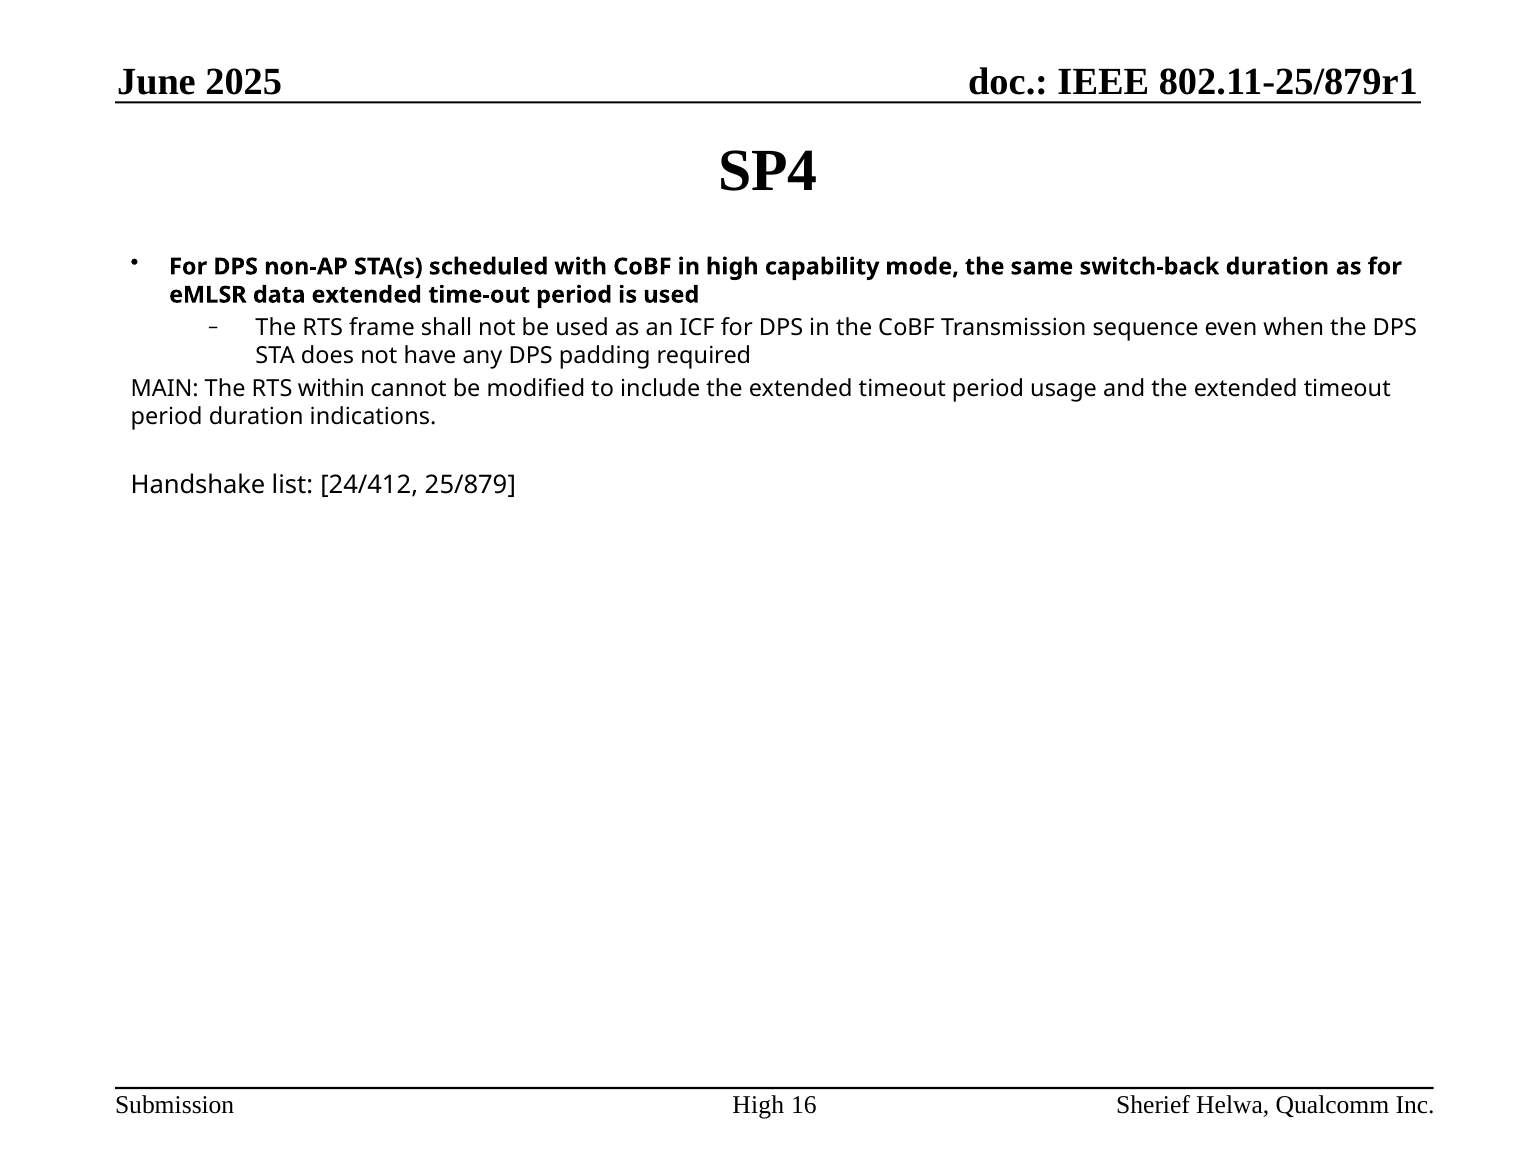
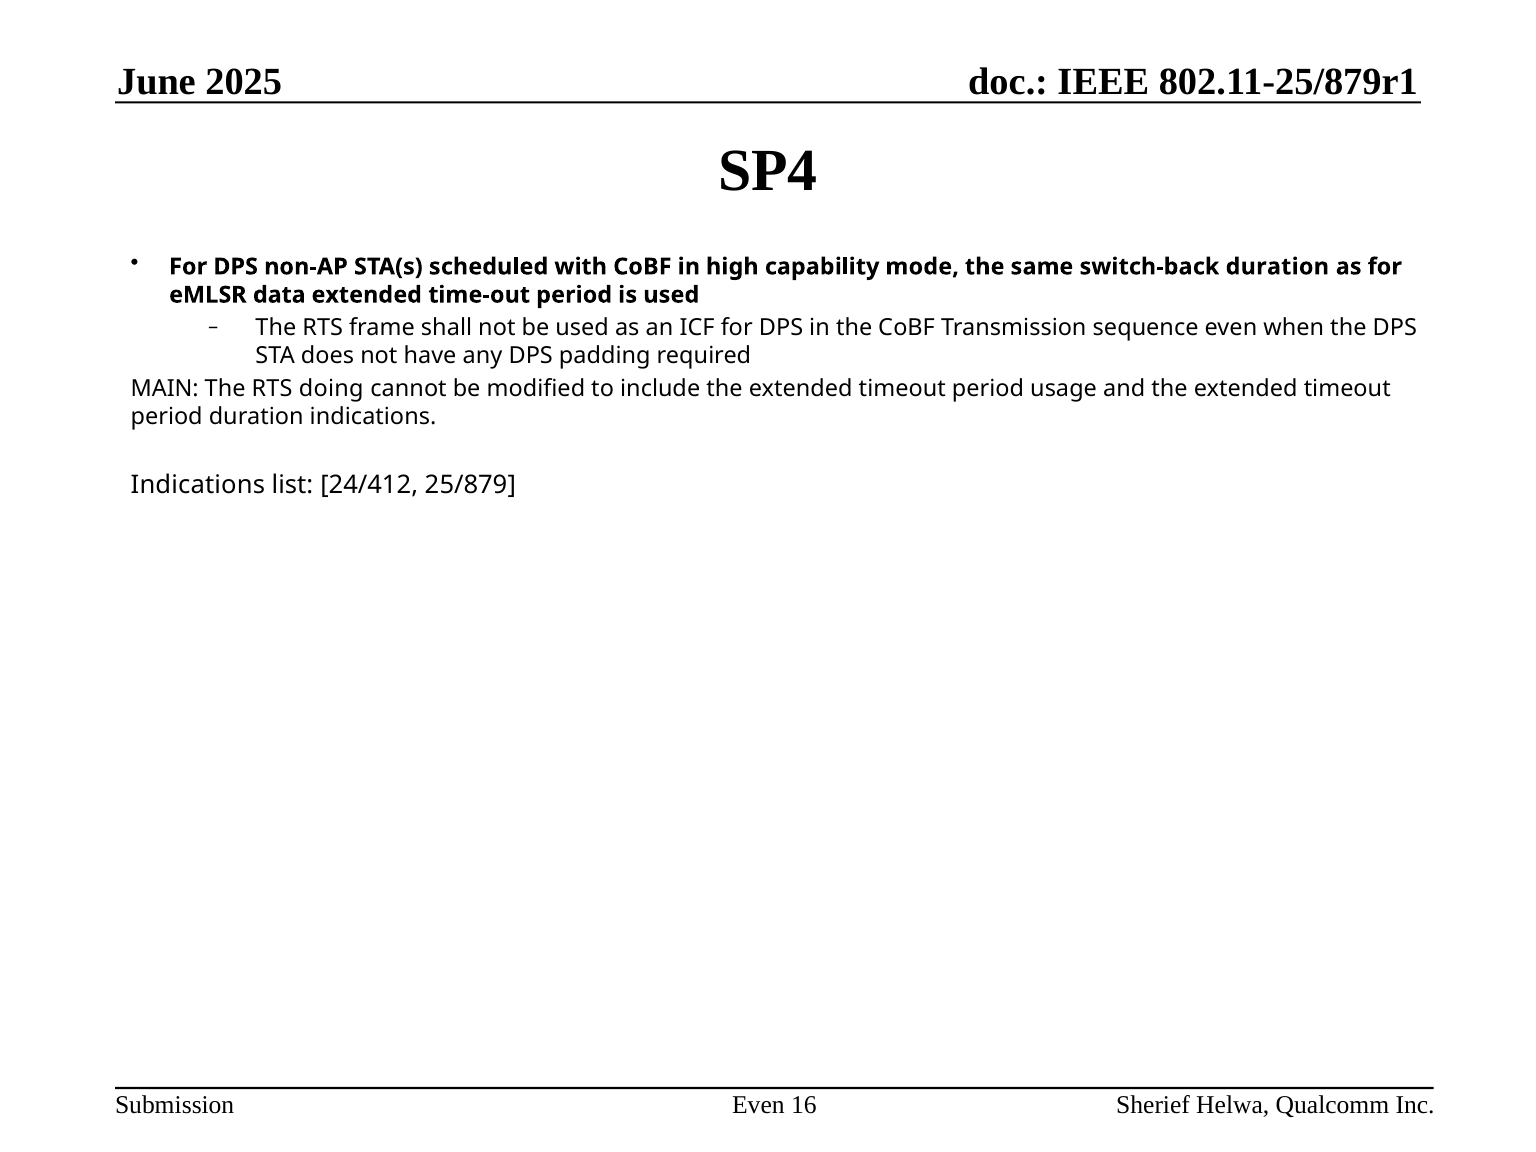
within: within -> doing (331, 389)
Handshake: Handshake -> Indications (198, 485)
High: High -> Even (758, 1105)
